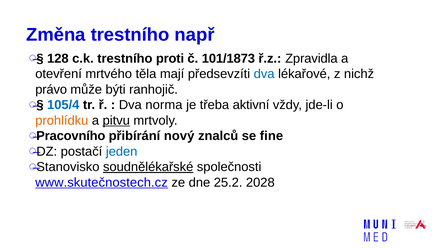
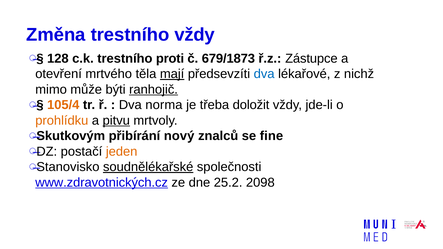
trestního např: např -> vždy (195, 35)
101/1873: 101/1873 -> 679/1873 (228, 58)
Zpravidla: Zpravidla -> Zástupce (311, 58)
mají underline: none -> present (172, 74)
právo: právo -> mimo (51, 89)
ranhojič underline: none -> present (154, 89)
105/4 colour: blue -> orange (63, 105)
aktivní: aktivní -> doložit (251, 105)
Pracovního: Pracovního -> Skutkovým (71, 136)
jeden colour: blue -> orange (122, 152)
www.skutečnostech.cz: www.skutečnostech.cz -> www.zdravotnických.cz (102, 183)
2028: 2028 -> 2098 (260, 183)
